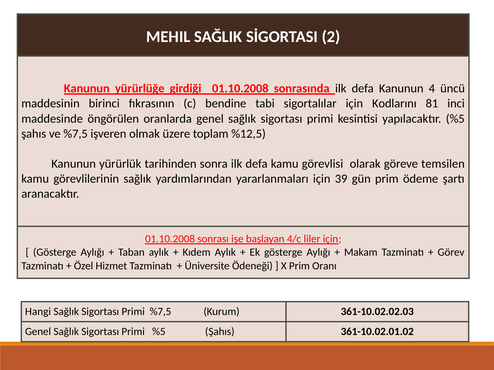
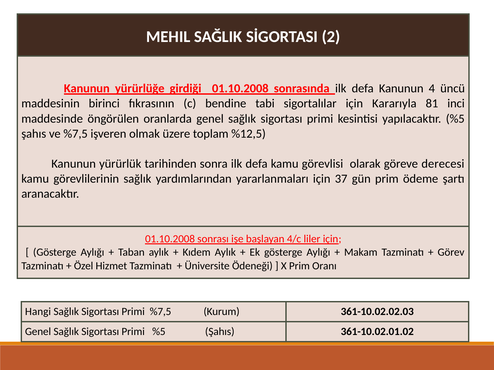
Kodlarını: Kodlarını -> Kararıyla (394, 104)
temsilen: temsilen -> derecesi (443, 164)
39: 39 -> 37 (341, 179)
